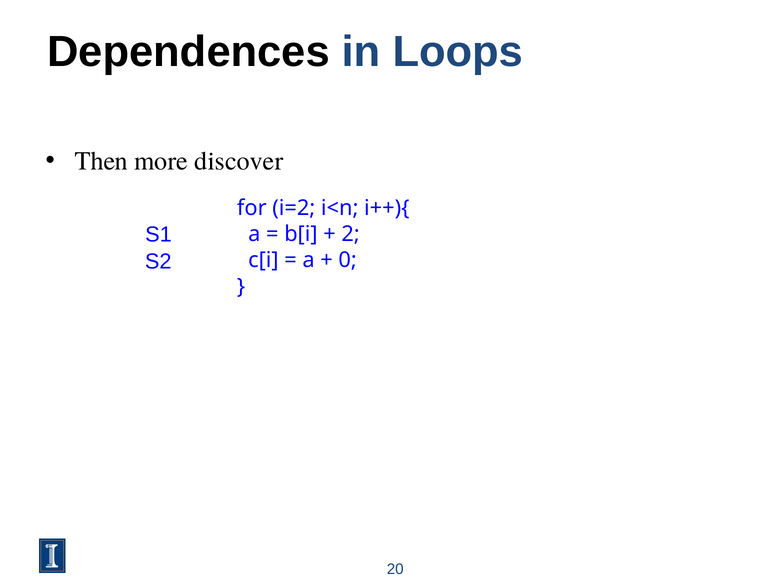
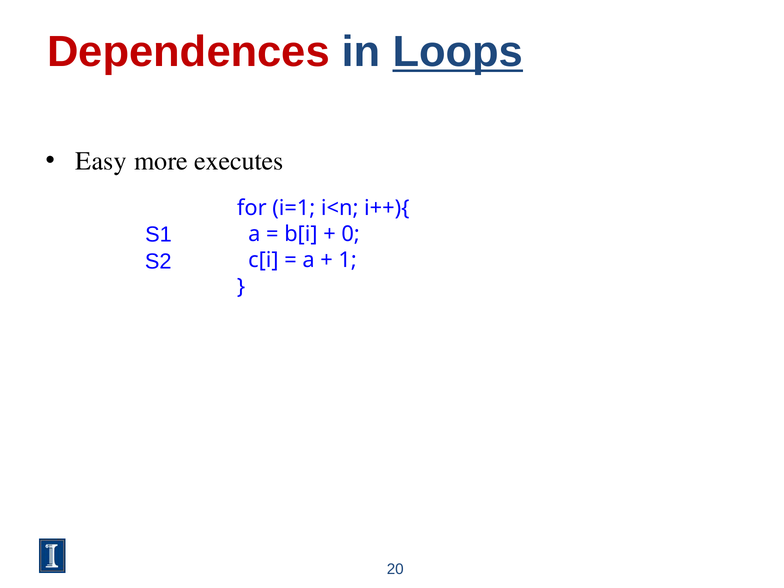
Dependences colour: black -> red (188, 52)
Loops underline: none -> present (458, 52)
Then: Then -> Easy (101, 161)
discover: discover -> executes (239, 161)
i=2: i=2 -> i=1 (294, 208)
2: 2 -> 0 (351, 234)
0: 0 -> 1 (348, 260)
